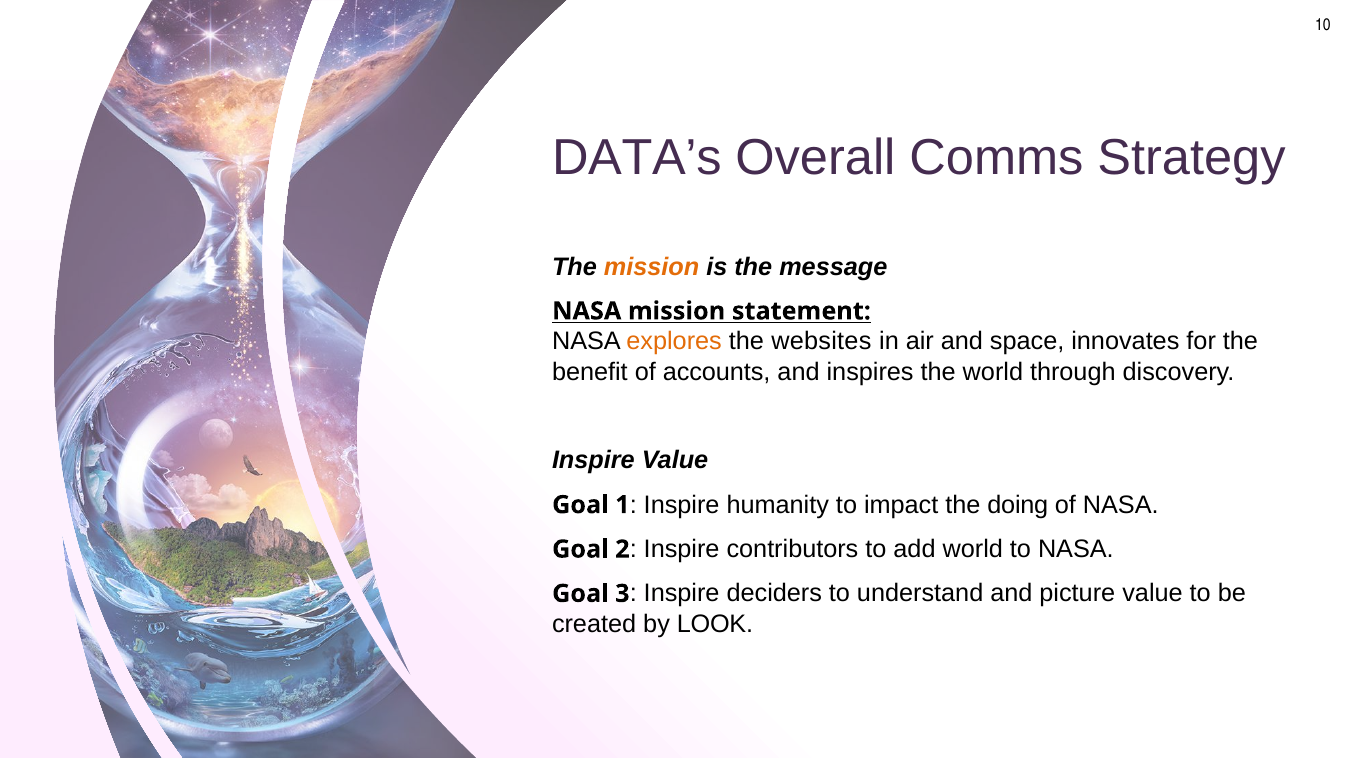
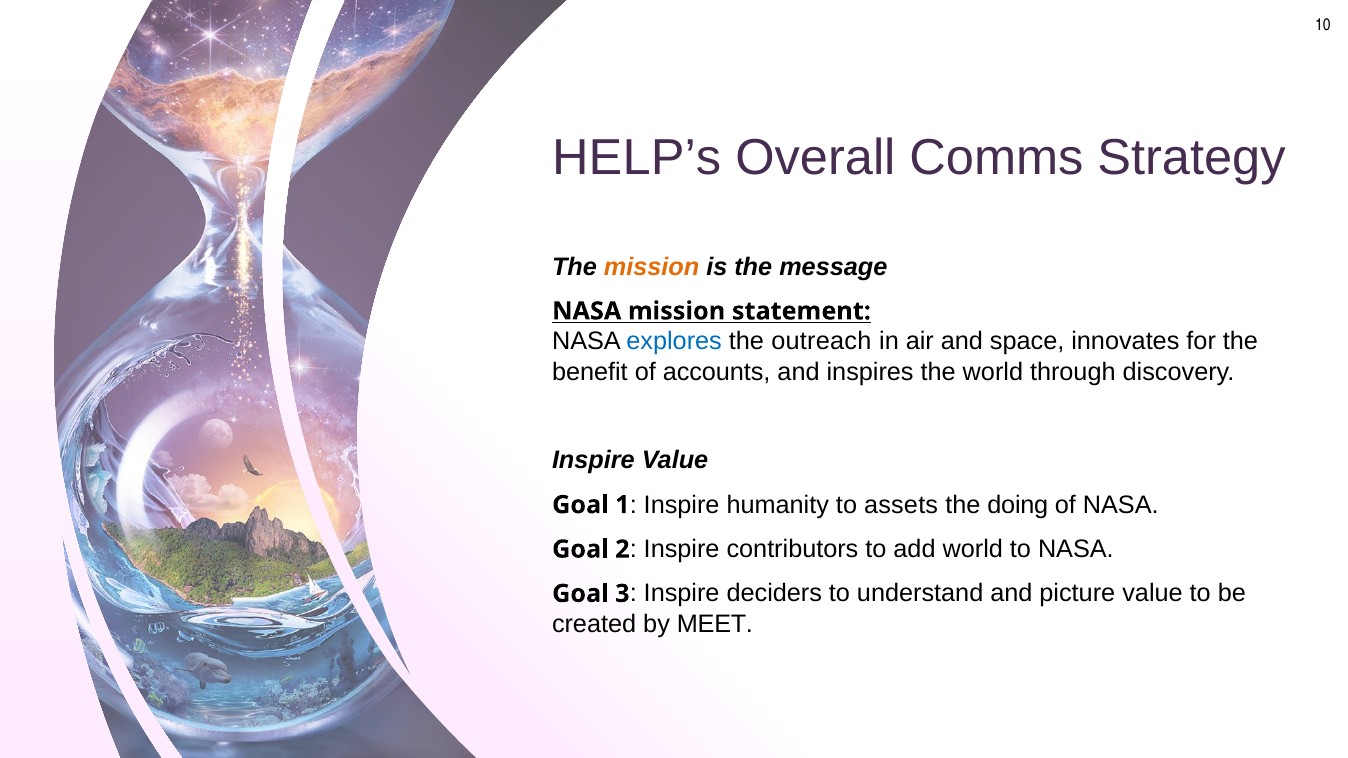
DATA’s: DATA’s -> HELP’s (637, 157)
explores colour: orange -> blue (674, 342)
websites: websites -> outreach (821, 342)
impact: impact -> assets (901, 505)
LOOK: LOOK -> MEET (715, 624)
